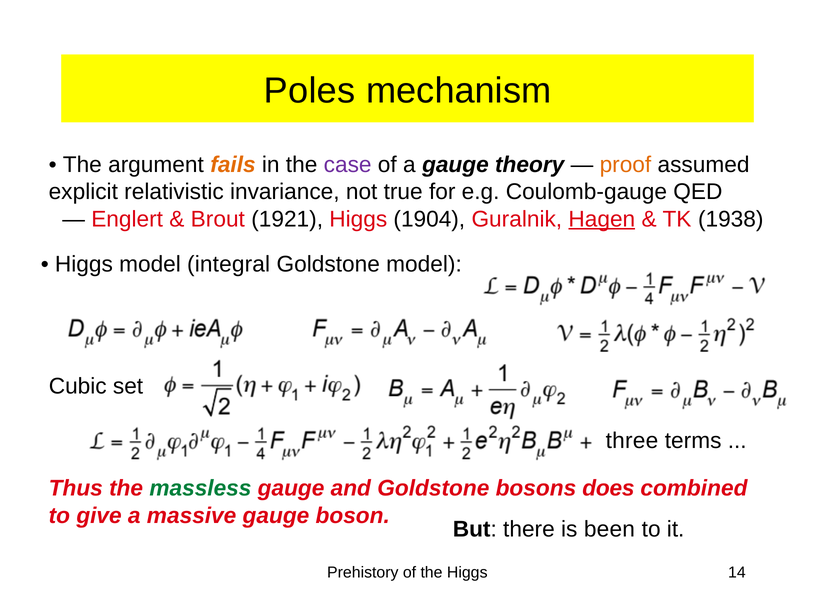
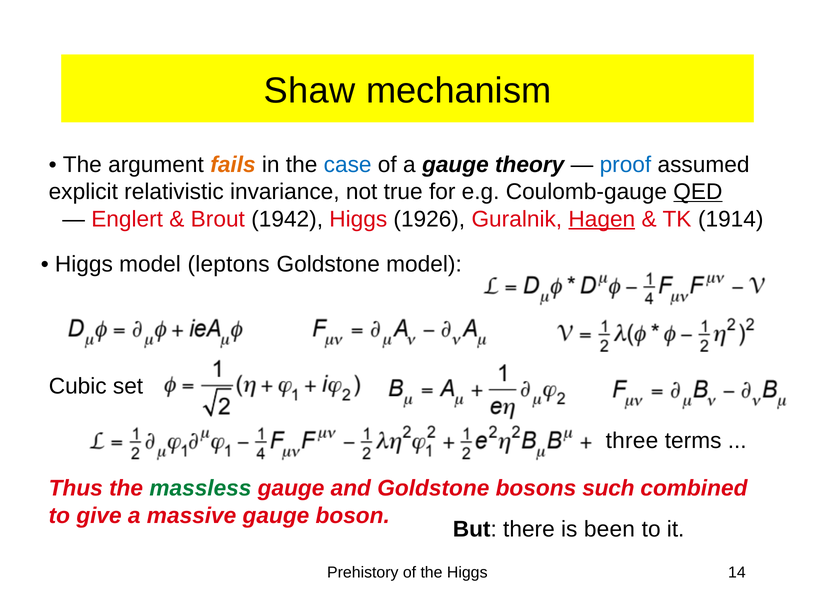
Poles: Poles -> Shaw (310, 91)
case colour: purple -> blue (348, 164)
proof colour: orange -> blue (625, 164)
QED underline: none -> present (698, 191)
1921: 1921 -> 1942 (287, 219)
1904: 1904 -> 1926 (429, 219)
1938: 1938 -> 1914 (731, 219)
integral: integral -> leptons (229, 264)
does: does -> such (608, 488)
